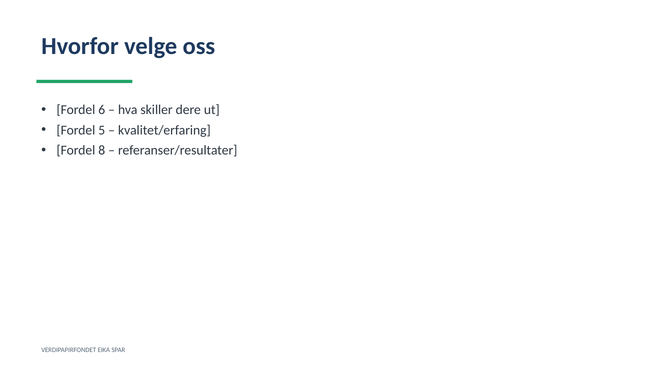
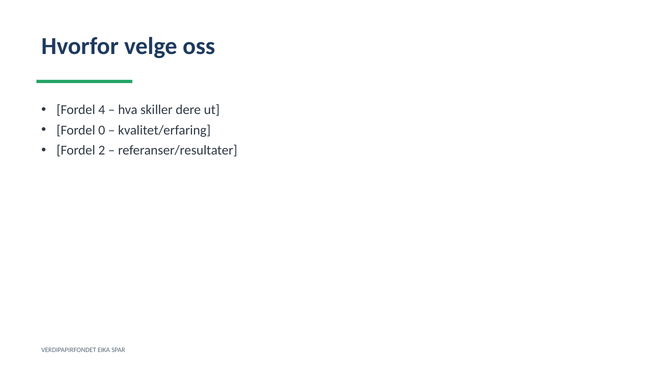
6: 6 -> 4 (102, 110)
5: 5 -> 0 (102, 130)
8: 8 -> 2 (102, 151)
